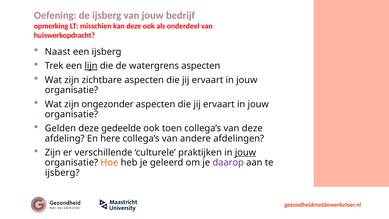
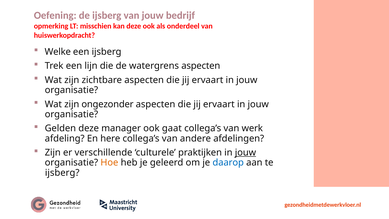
Naast: Naast -> Welke (58, 52)
lijn underline: present -> none (91, 66)
gedeelde: gedeelde -> manager (121, 128)
toen: toen -> gaat (172, 128)
van deze: deze -> werk (252, 128)
daarop colour: purple -> blue (228, 163)
